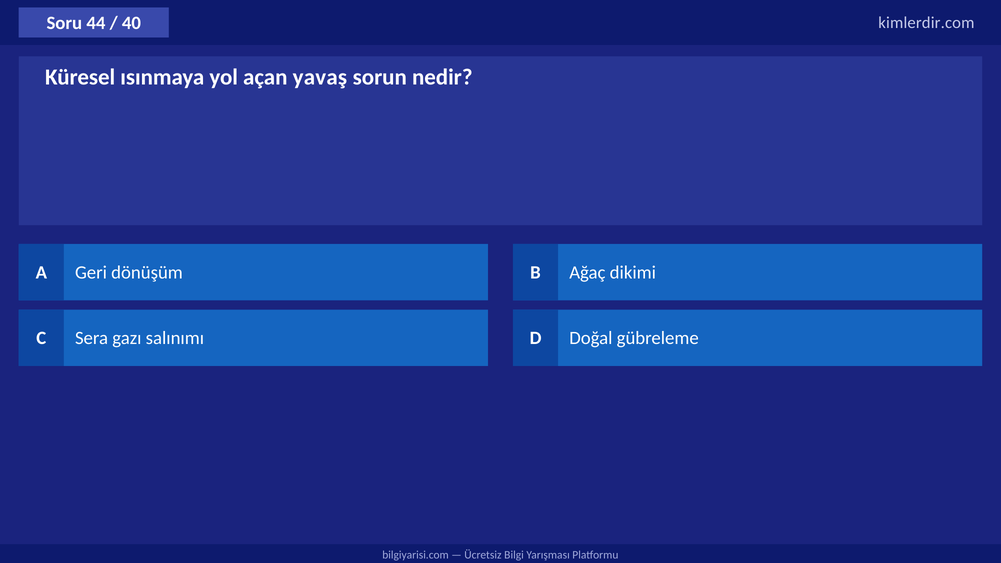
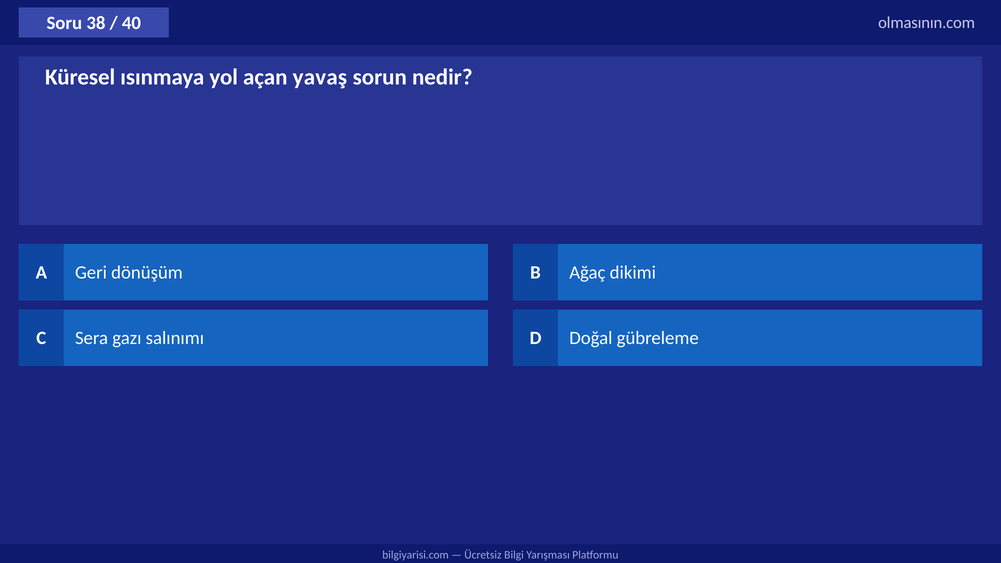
44: 44 -> 38 (96, 23)
kimlerdir.com: kimlerdir.com -> olmasının.com (927, 23)
